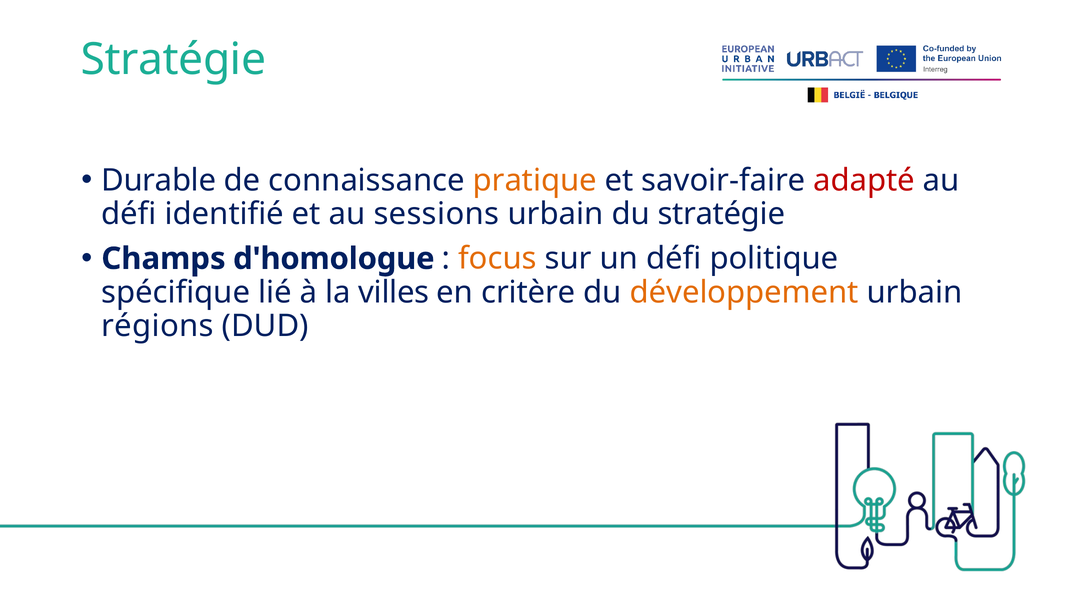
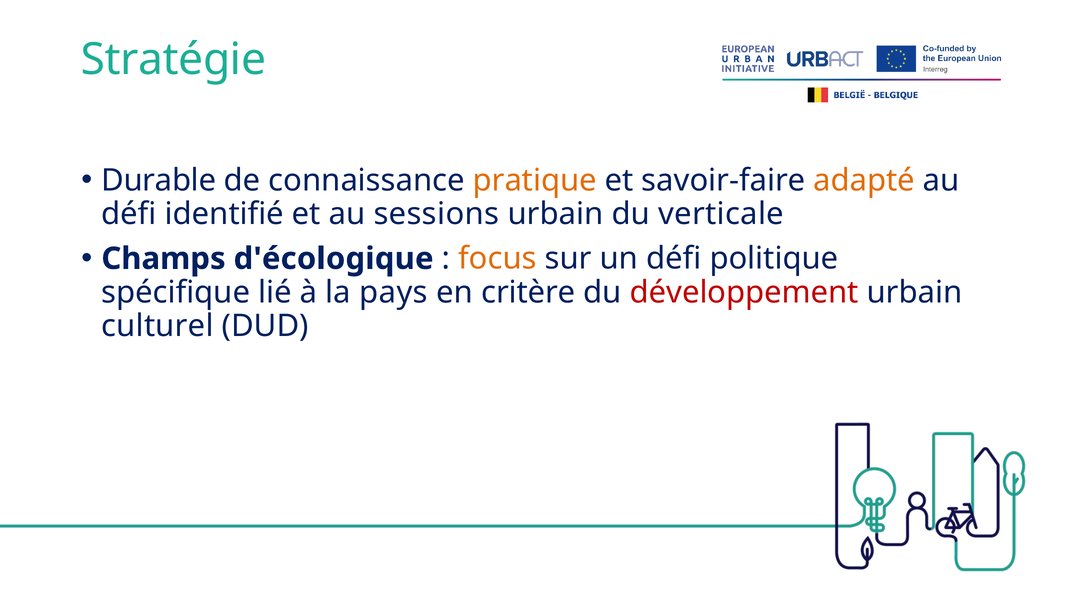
adapté colour: red -> orange (864, 180)
du stratégie: stratégie -> verticale (721, 214)
d'homologue: d'homologue -> d'écologique (334, 259)
villes: villes -> pays (393, 292)
développement colour: orange -> red (744, 292)
régions: régions -> culturel (158, 326)
